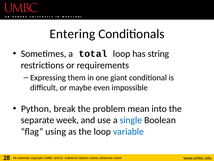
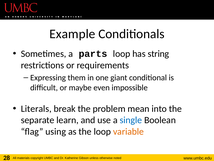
Entering: Entering -> Example (72, 34)
total: total -> parts (93, 54)
Python: Python -> Literals (36, 108)
week: week -> learn (68, 120)
variable colour: blue -> orange (128, 131)
